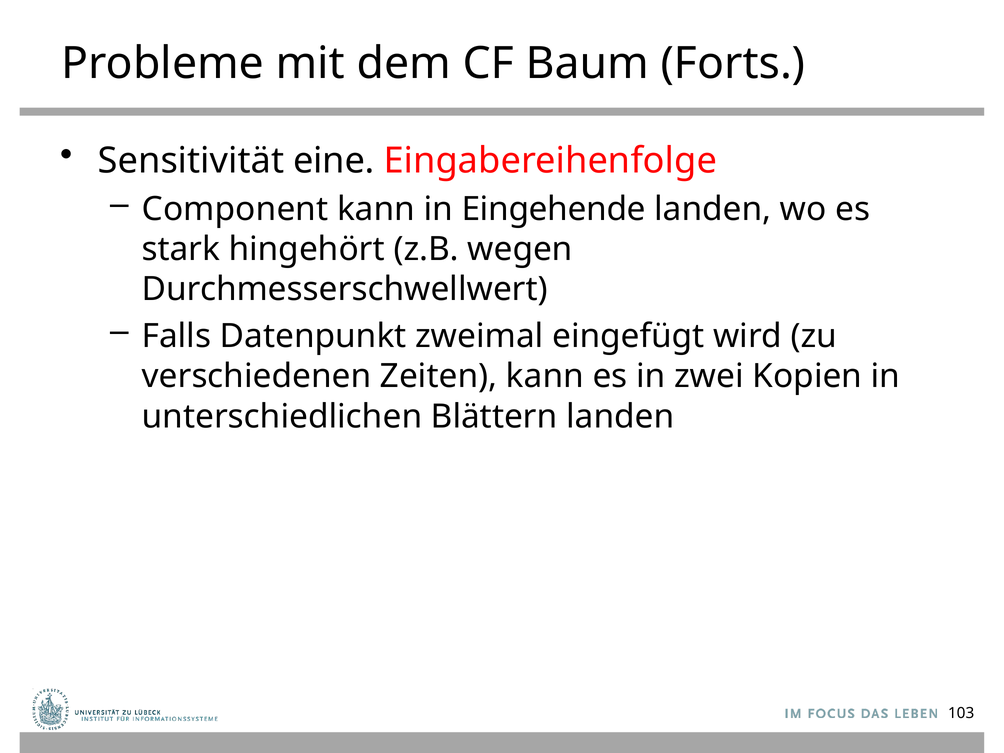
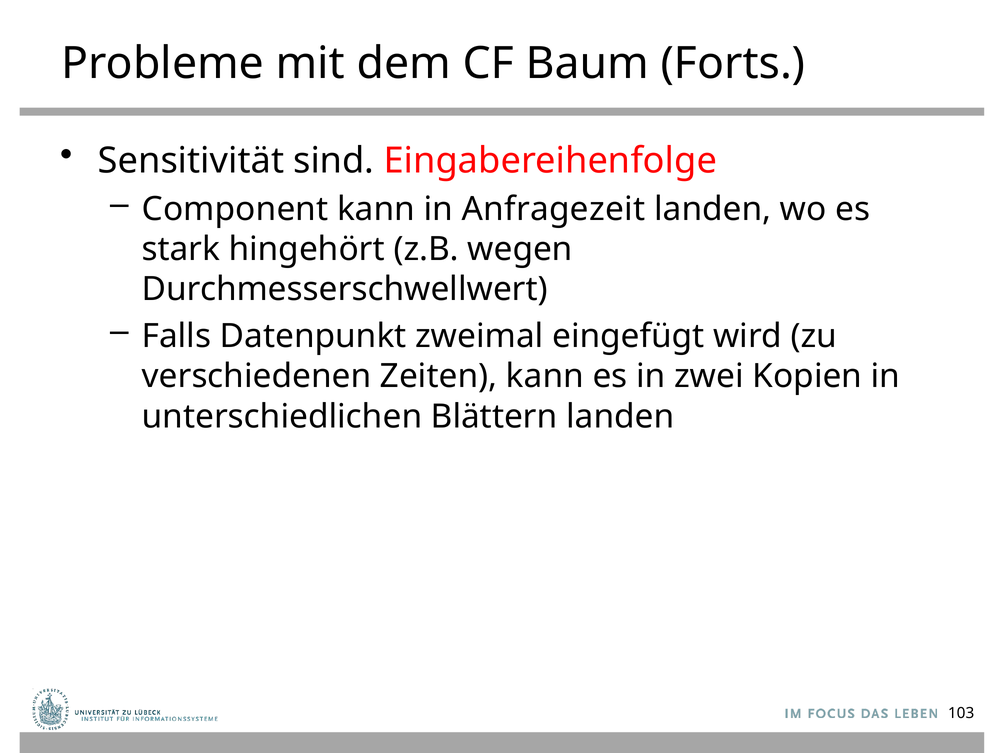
eine: eine -> sind (334, 161)
Eingehende: Eingehende -> Anfragezeit (553, 209)
